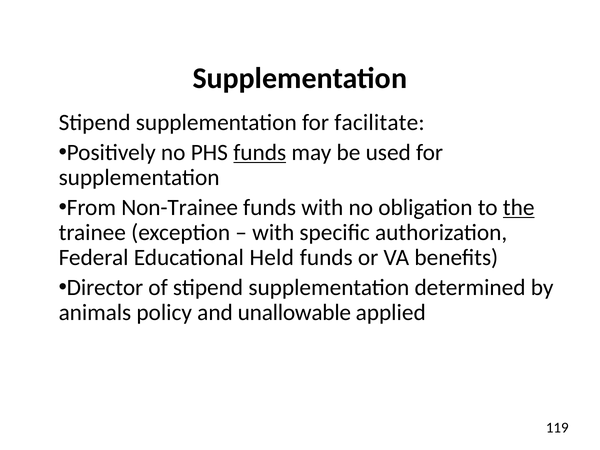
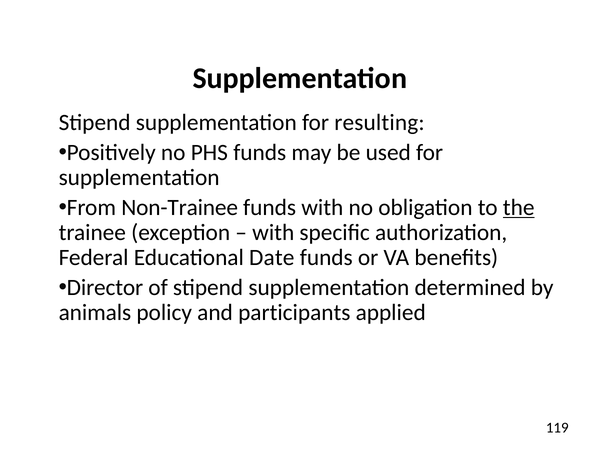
facilitate: facilitate -> resulting (379, 123)
funds underline: present -> none (260, 152)
Held: Held -> Date (272, 258)
unallowable: unallowable -> participants (294, 313)
